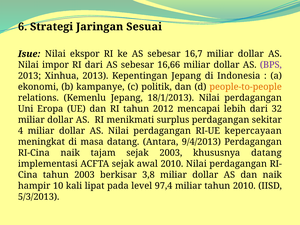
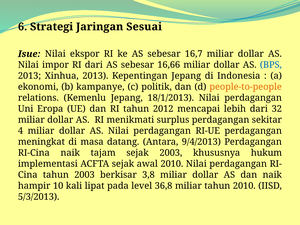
BPS colour: purple -> blue (271, 65)
RI-UE kepercayaan: kepercayaan -> perdagangan (253, 131)
khususnya datang: datang -> hukum (266, 153)
97,4: 97,4 -> 36,8 (164, 186)
